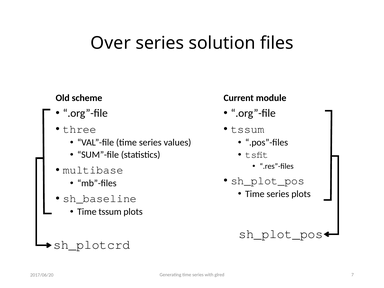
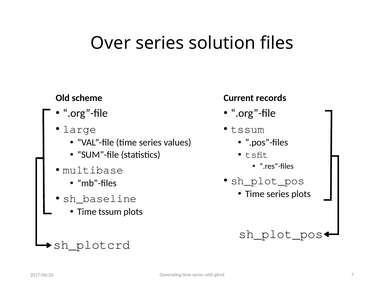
module: module -> records (271, 98)
three: three -> large (80, 129)
